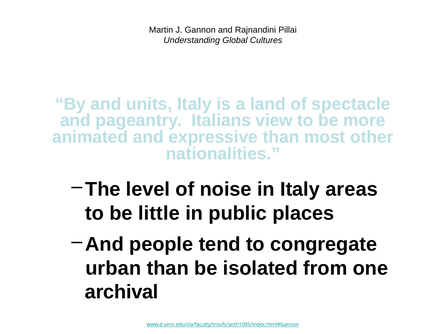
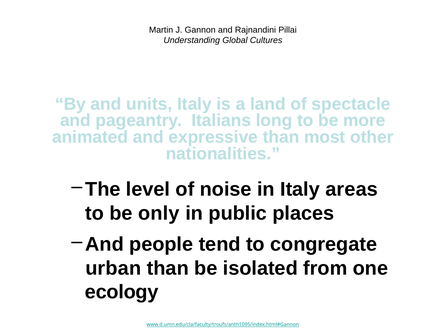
view: view -> long (274, 121)
little: little -> only (159, 214)
archival: archival -> ecology (122, 292)
